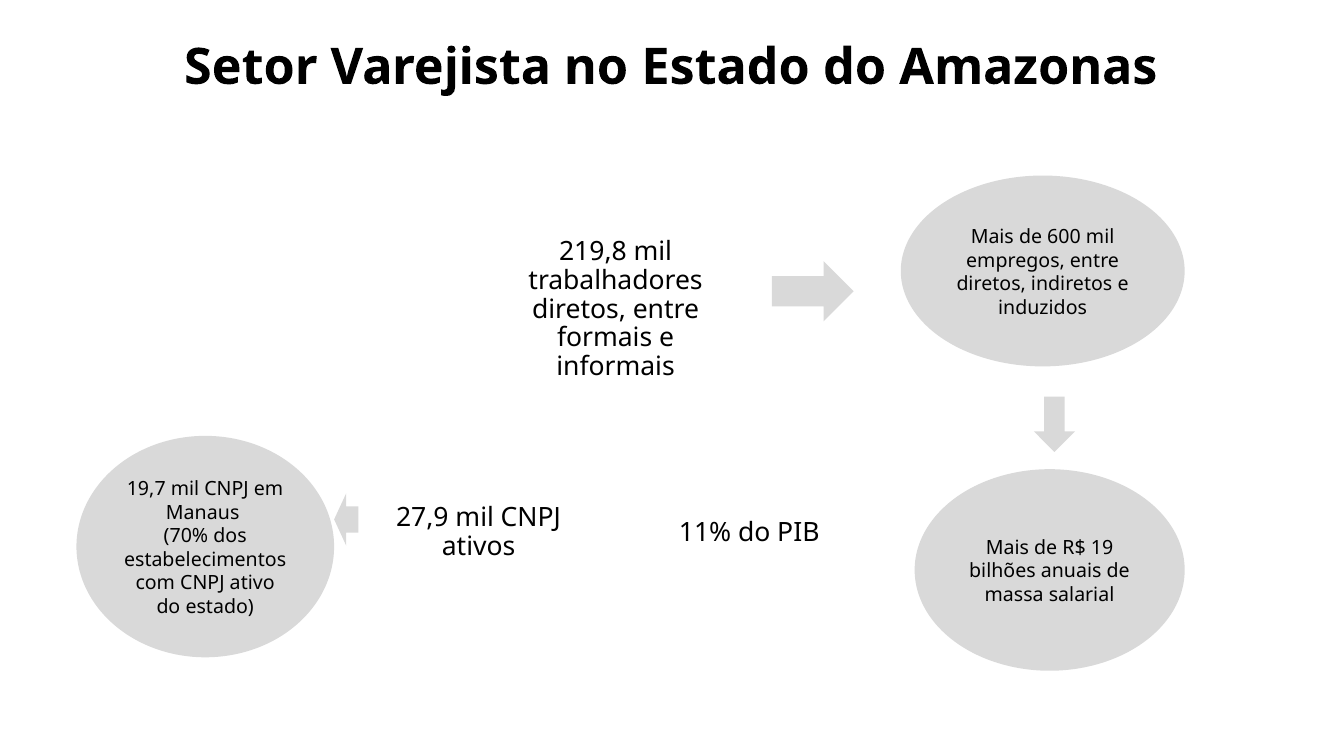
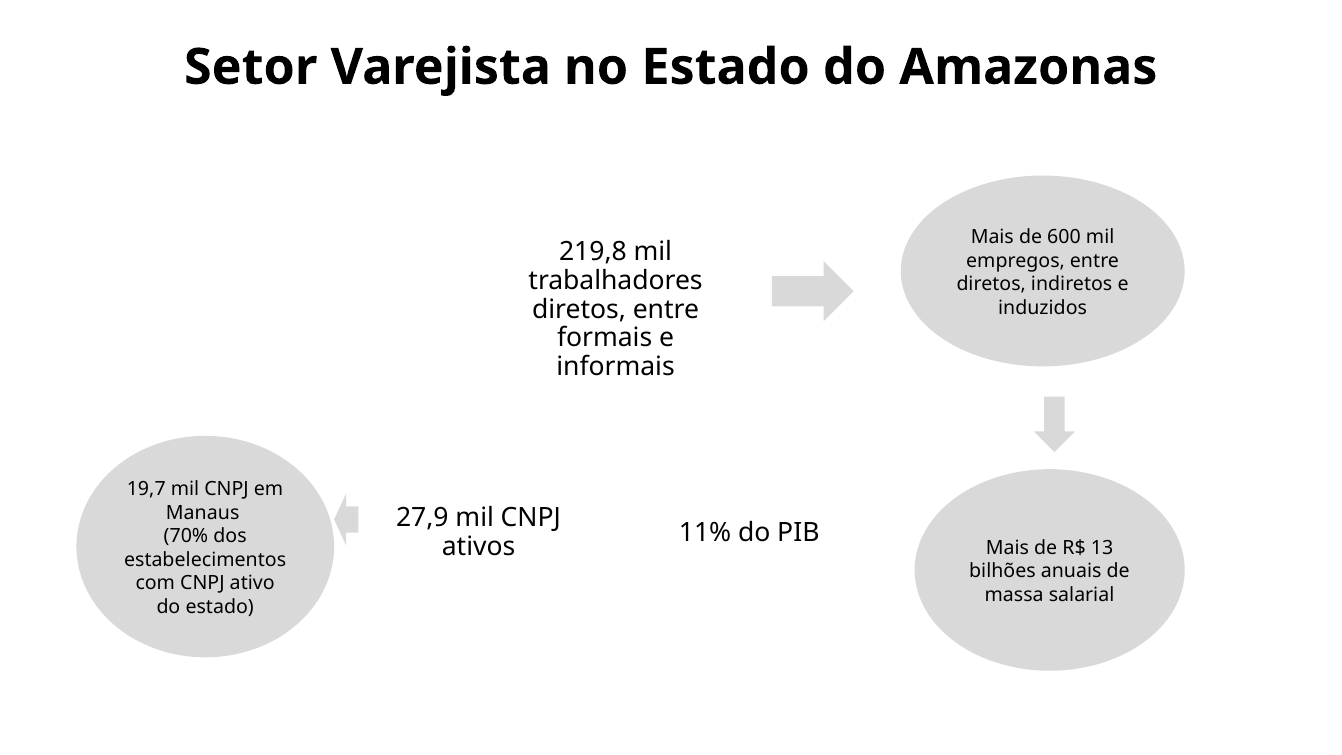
19: 19 -> 13 (1102, 548)
